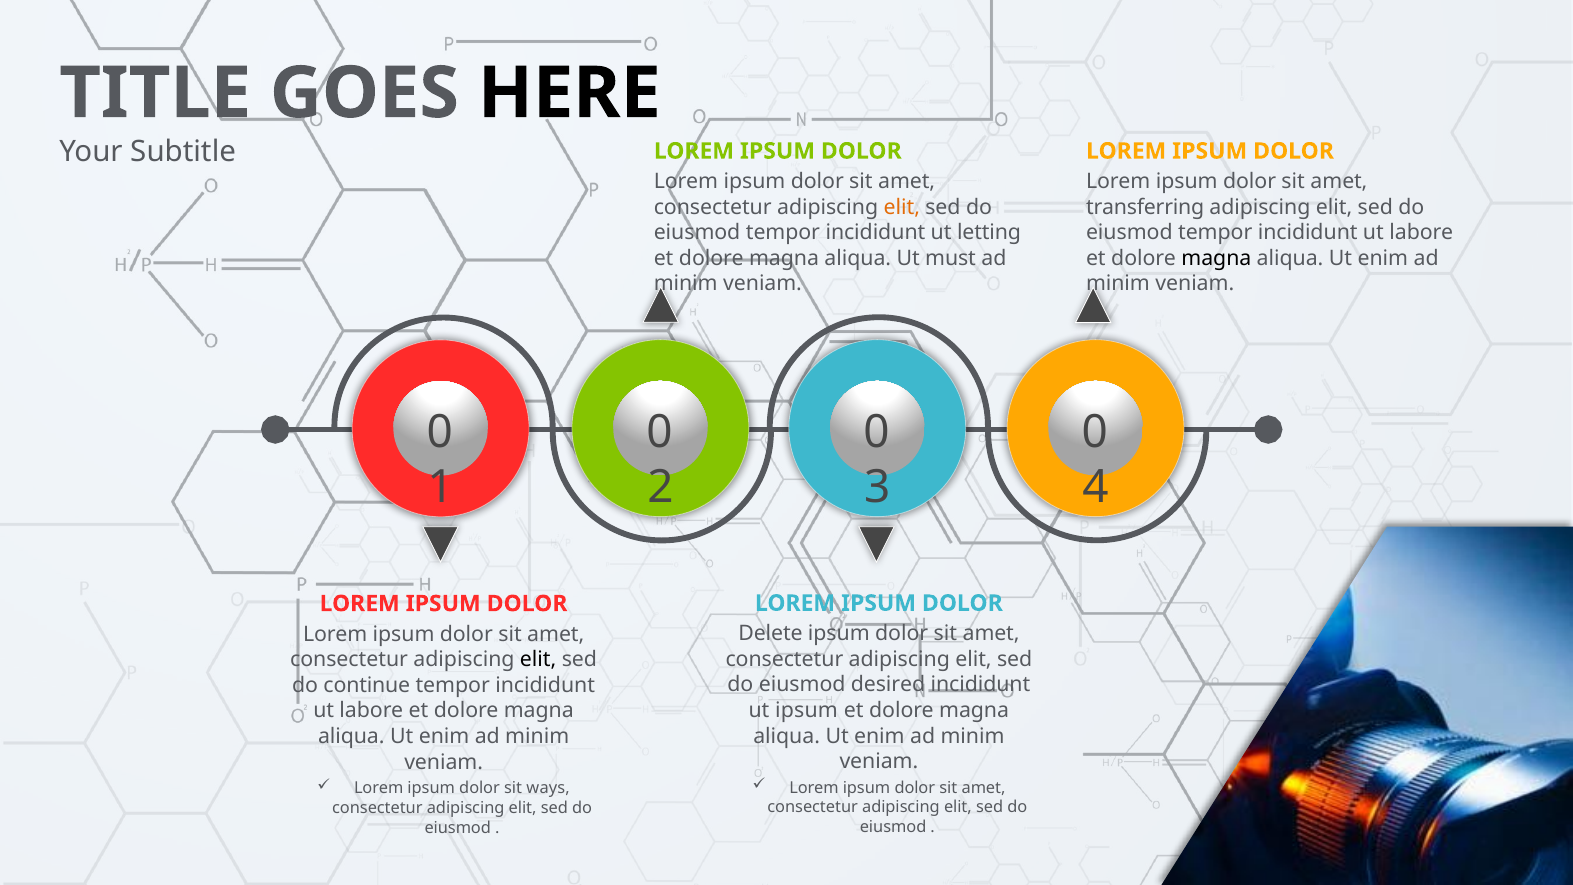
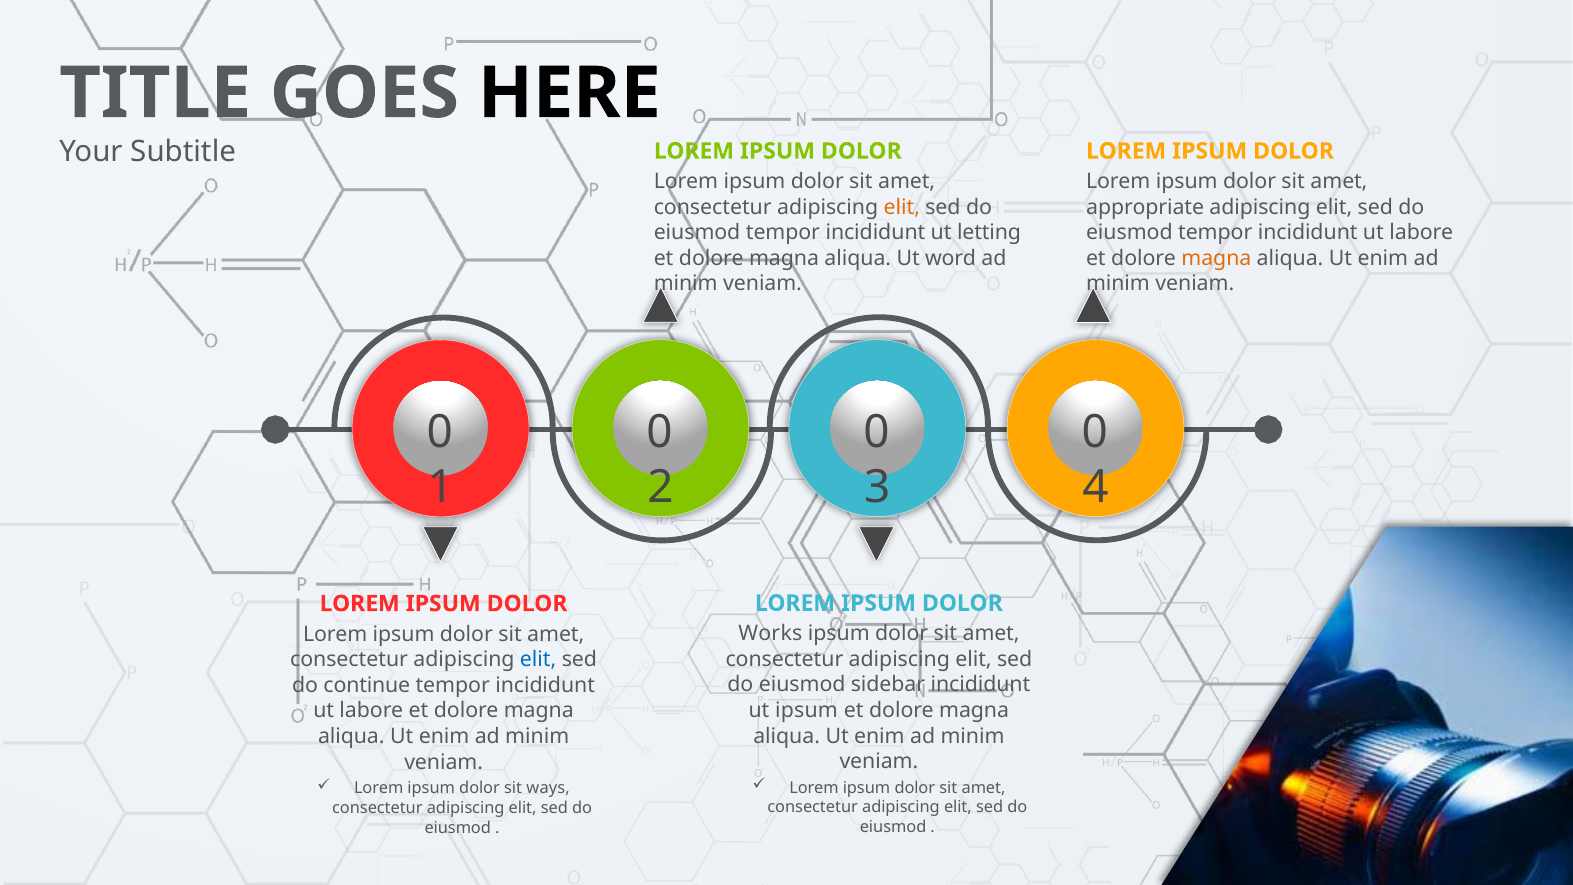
transferring: transferring -> appropriate (1145, 207)
must: must -> word (951, 258)
magna colour: black -> orange (1216, 258)
Delete: Delete -> Works (770, 633)
elit colour: black -> blue (538, 660)
desired: desired -> sidebar (888, 685)
